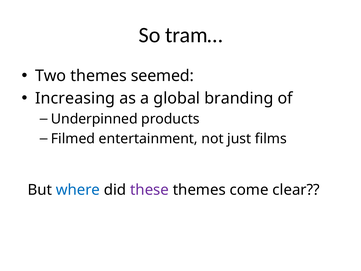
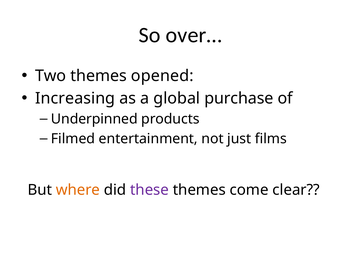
tram…: tram… -> over… (194, 35)
seemed: seemed -> opened (162, 76)
branding: branding -> purchase (239, 98)
where colour: blue -> orange (78, 190)
